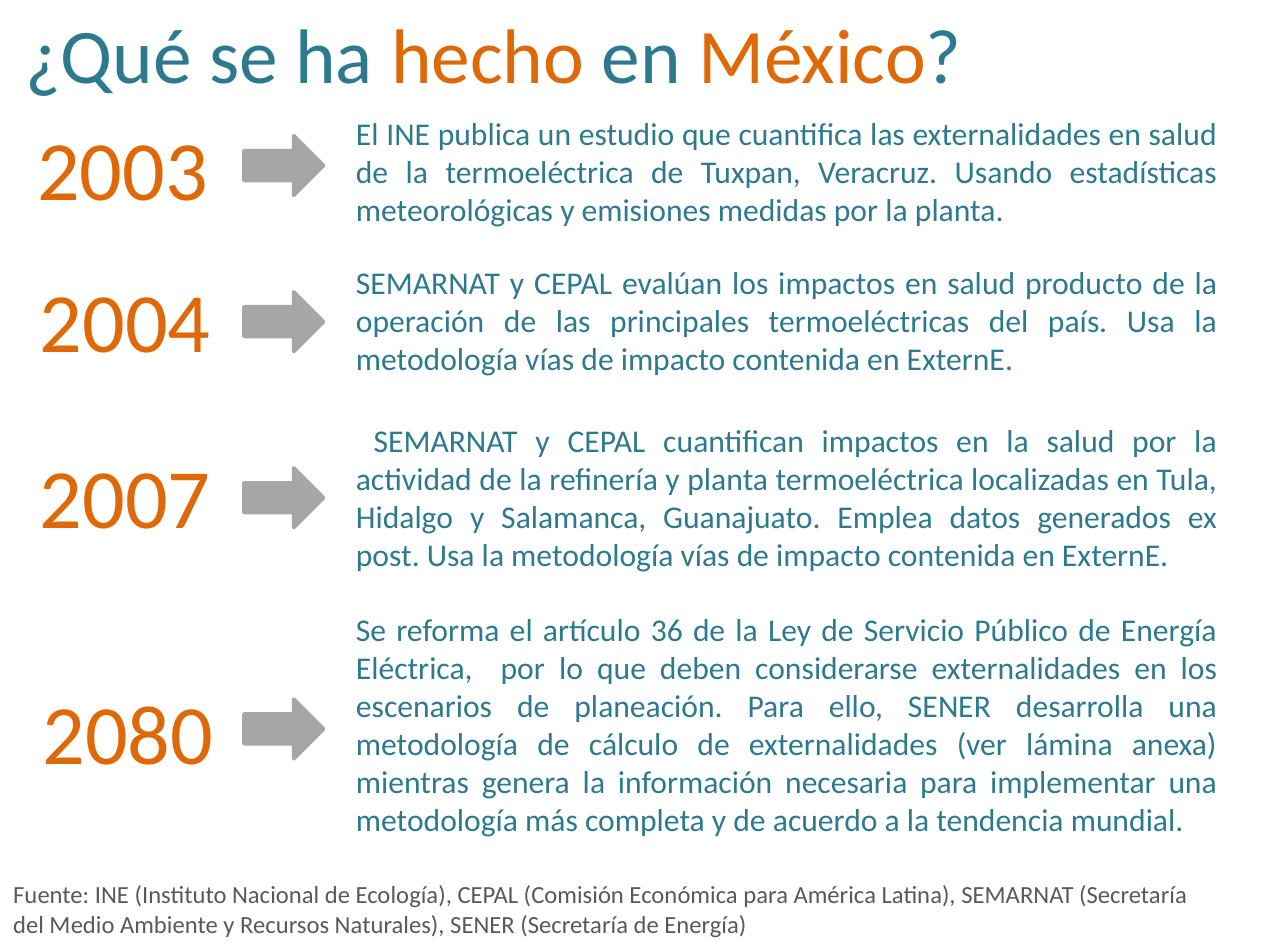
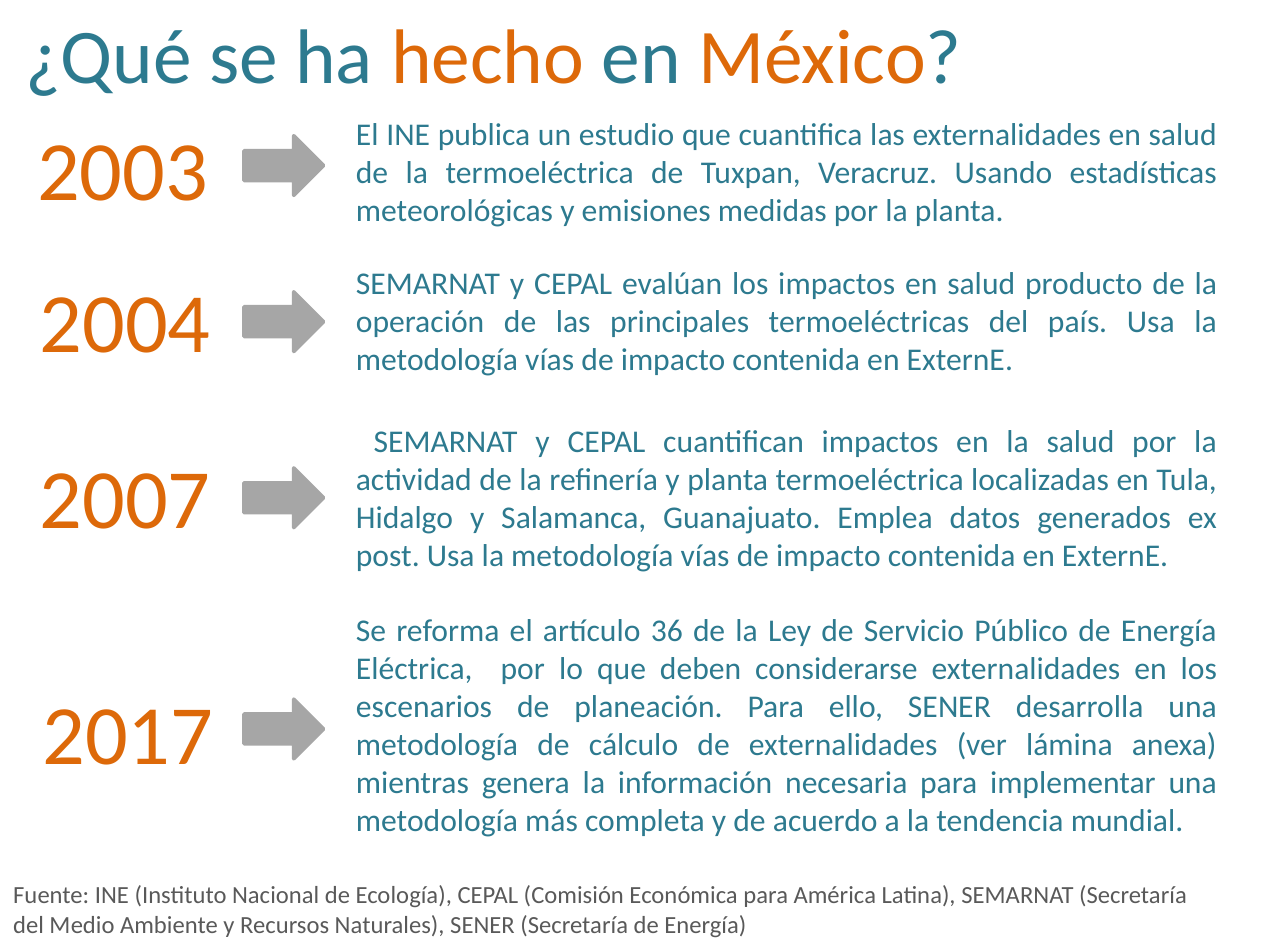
2080: 2080 -> 2017 (128, 736)
